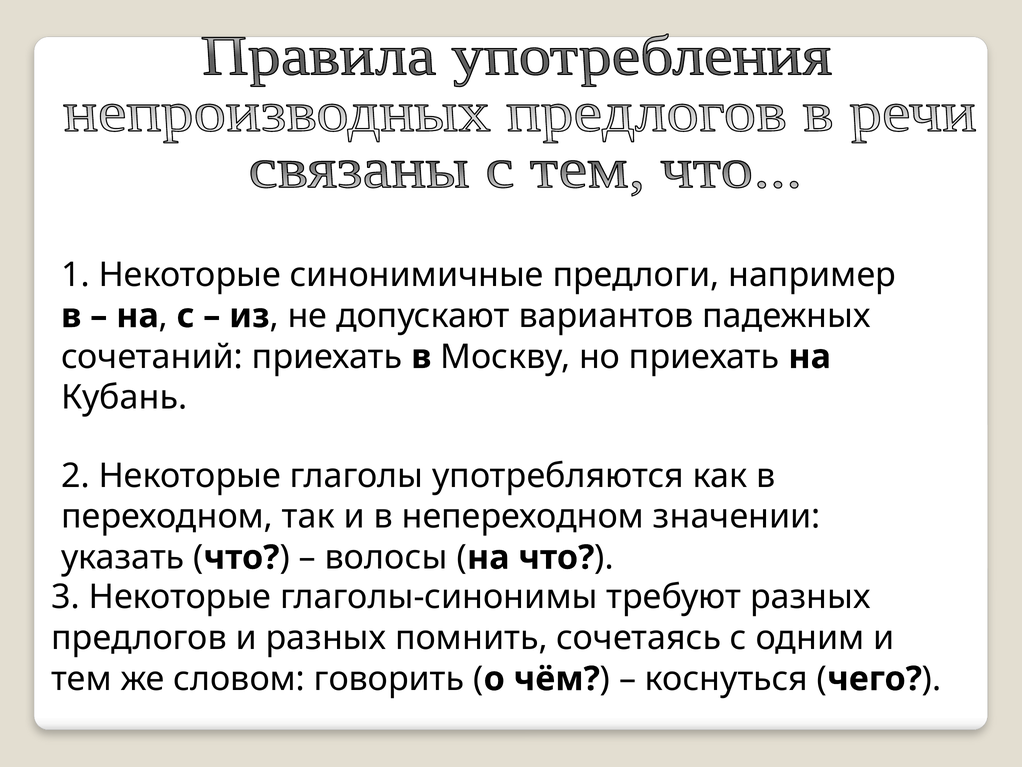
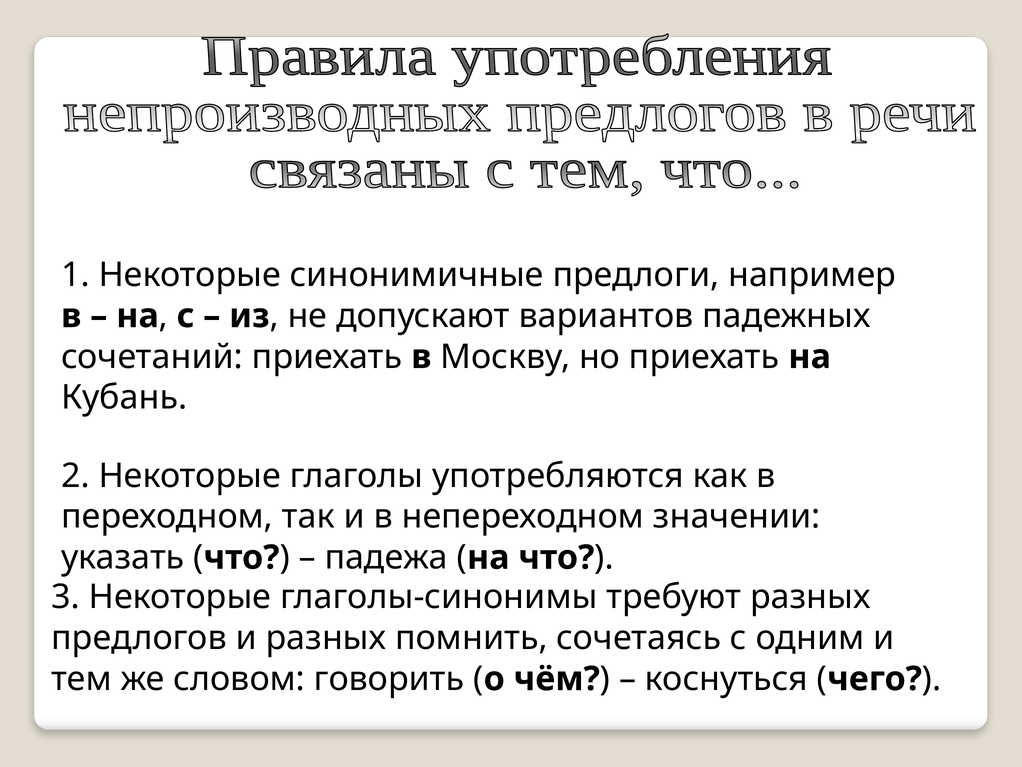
волосы: волосы -> падежа (386, 557)
